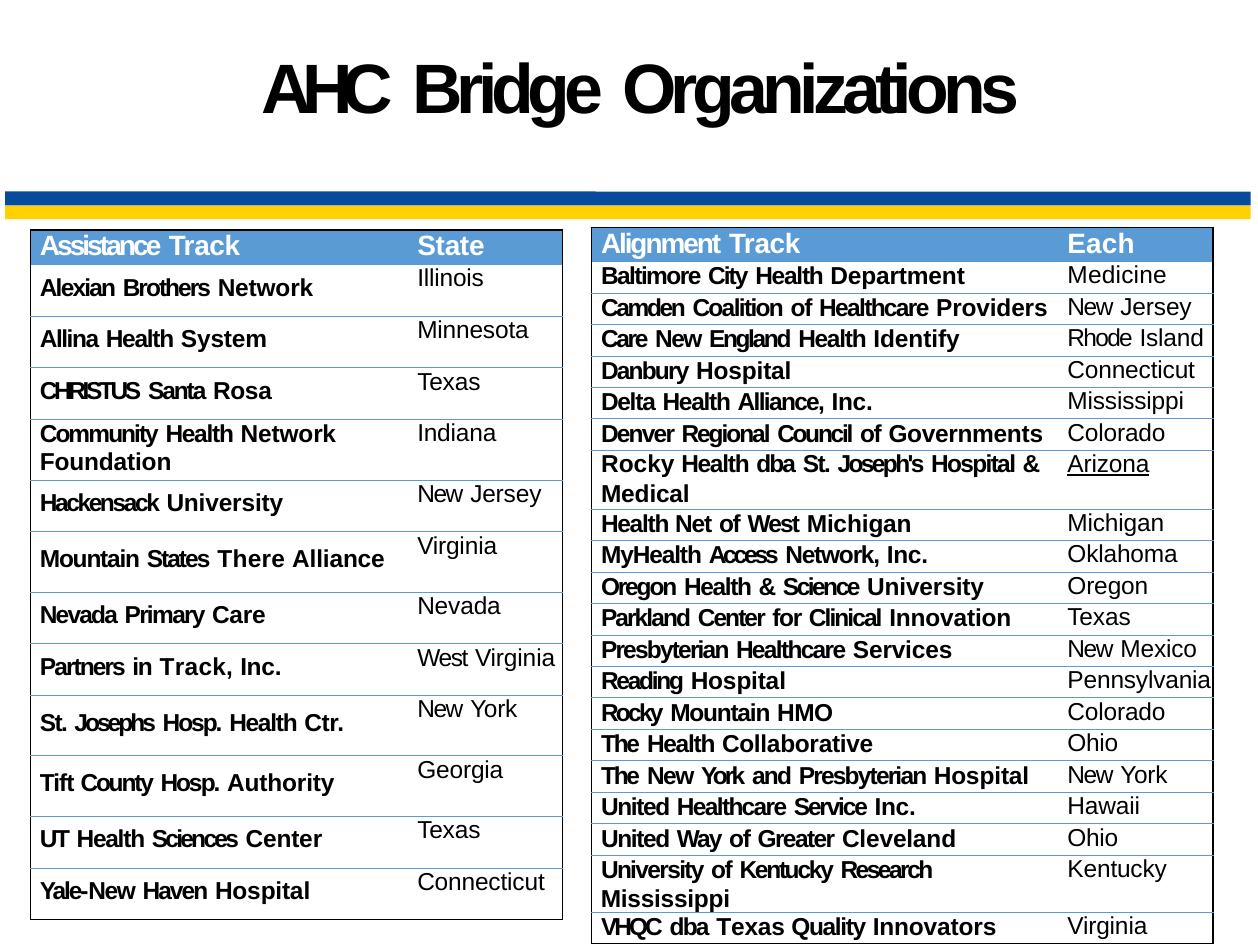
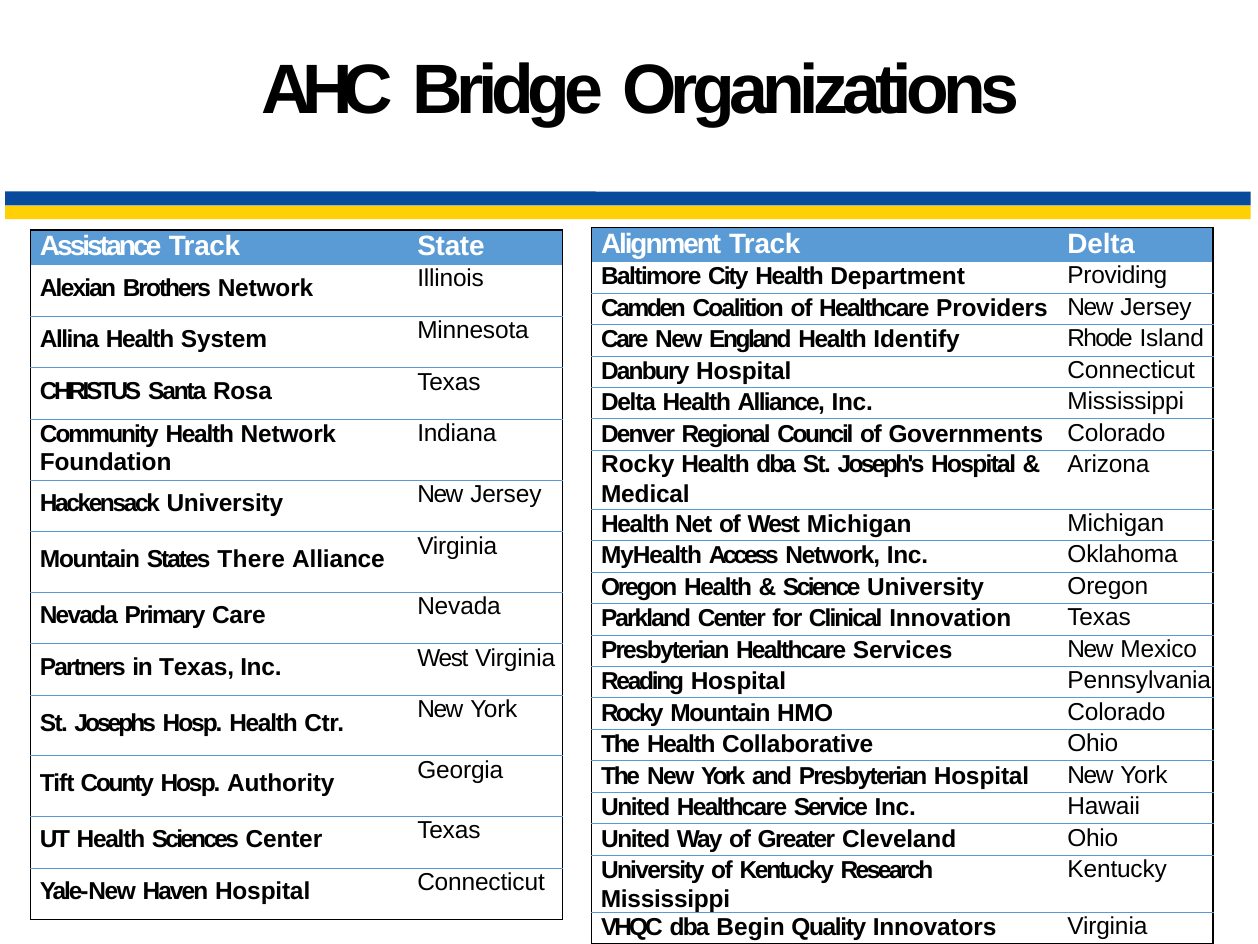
Track Each: Each -> Delta (1101, 244)
Medicine: Medicine -> Providing (1117, 276)
Arizona underline: present -> none (1108, 464)
in Track: Track -> Texas (197, 667)
dba Texas: Texas -> Begin (751, 927)
